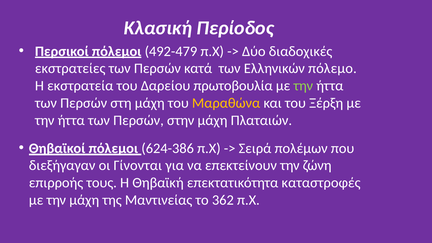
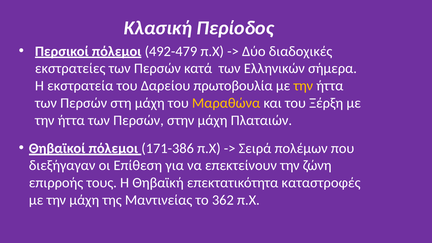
πόλεμο: πόλεμο -> σήμερα (333, 69)
την colour: light green -> yellow (303, 86)
624-386: 624-386 -> 171-386 (168, 148)
Γίνονται: Γίνονται -> Επίθεση (138, 166)
